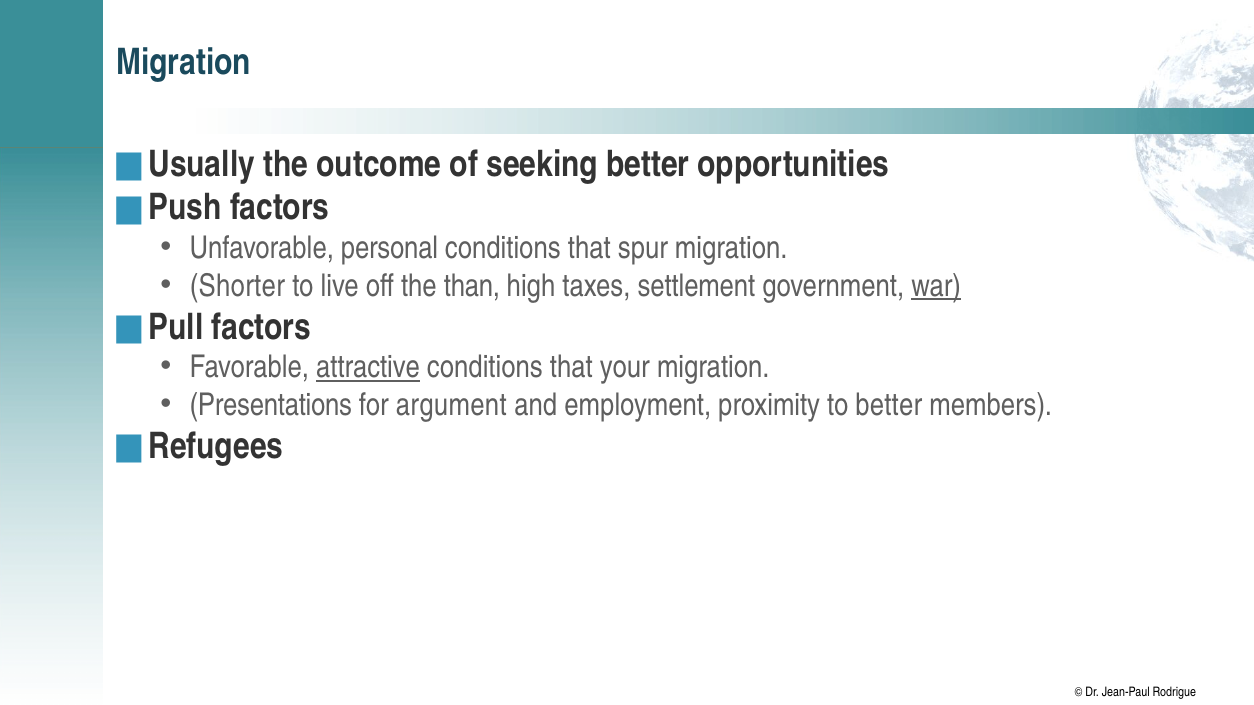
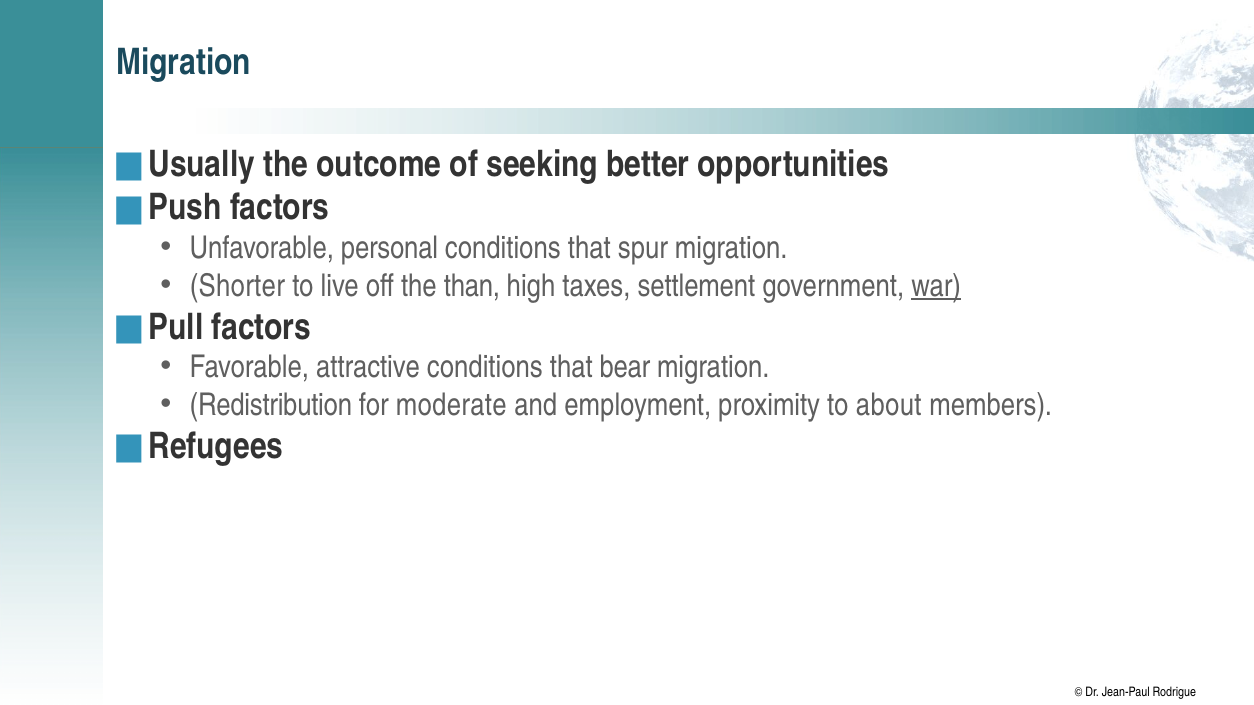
attractive underline: present -> none (368, 368)
your: your -> bear (625, 368)
Presentations: Presentations -> Redistribution (271, 405)
argument: argument -> moderate (451, 405)
to better: better -> about (889, 405)
